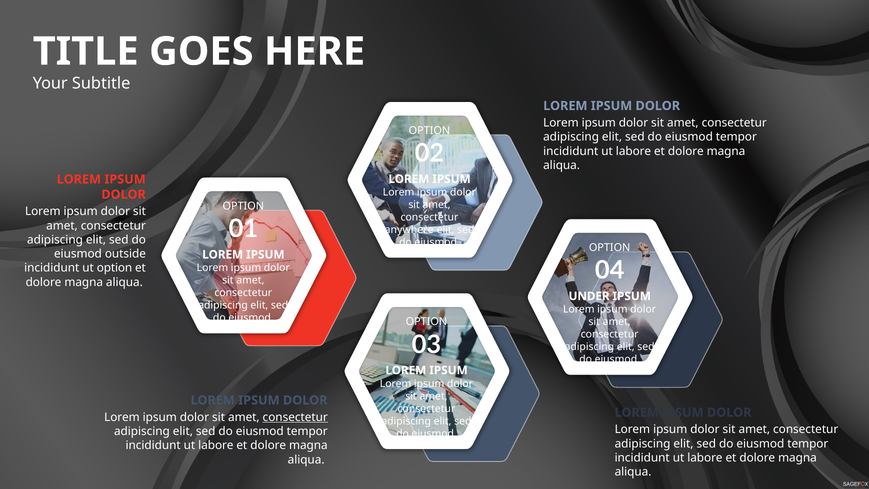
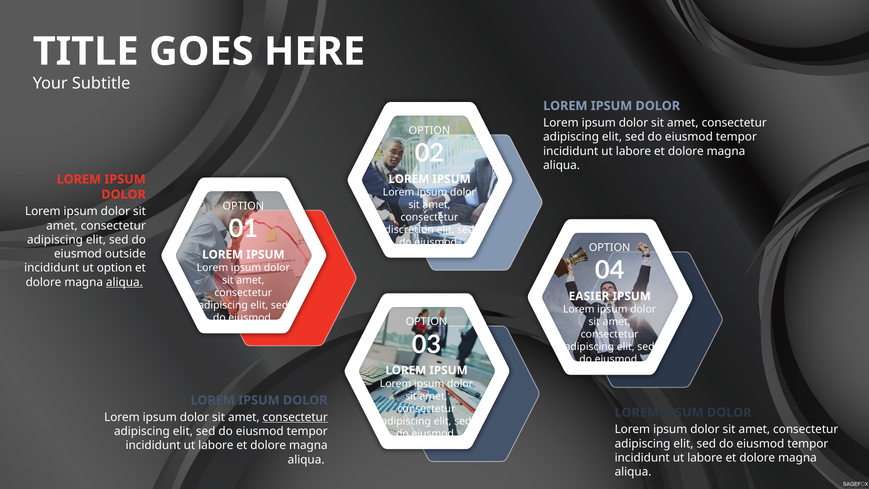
anywhere: anywhere -> discretion (409, 230)
aliqua underline: none -> present (124, 282)
UNDER: UNDER -> EASIER (589, 296)
